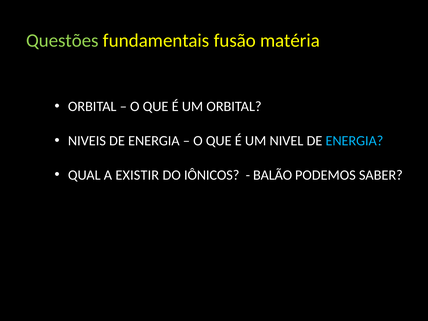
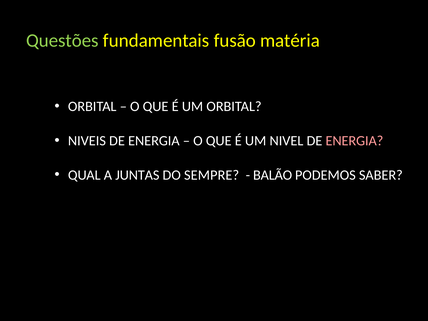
ENERGIA colour: light blue -> pink (354, 141)
EXISTIR: EXISTIR -> JUNTAS (137, 175)
IÔNICOS: IÔNICOS -> SEMPRE (212, 175)
